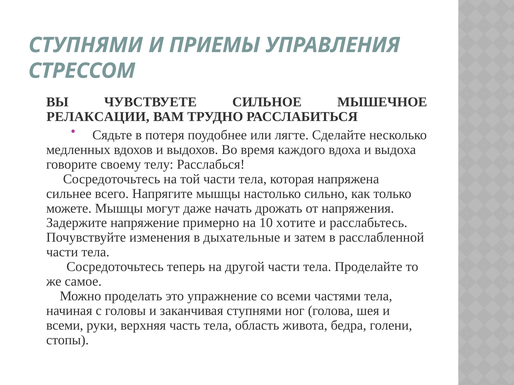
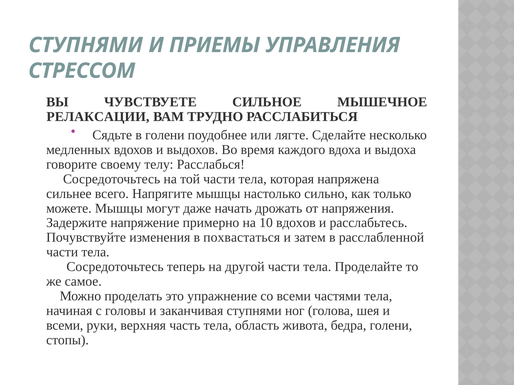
в потеря: потеря -> голени (165, 135)
10 хотите: хотите -> вдохов (296, 223)
дыхательные: дыхательные -> похвастаться (242, 238)
